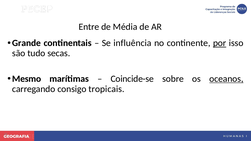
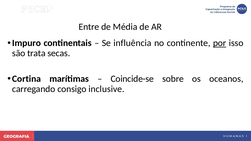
Grande: Grande -> Impuro (27, 43)
tudo: tudo -> trata (36, 53)
Mesmo: Mesmo -> Cortina (27, 79)
oceanos underline: present -> none (226, 79)
tropicais: tropicais -> inclusive (106, 89)
